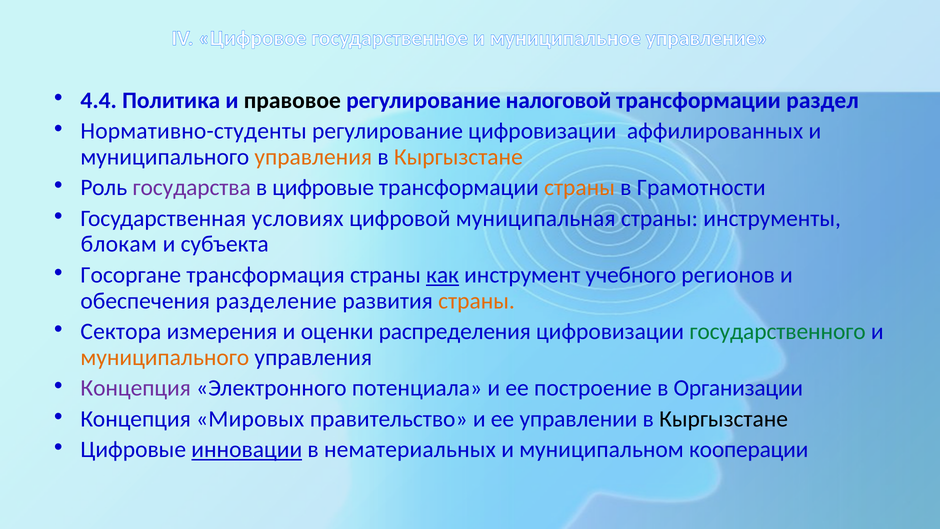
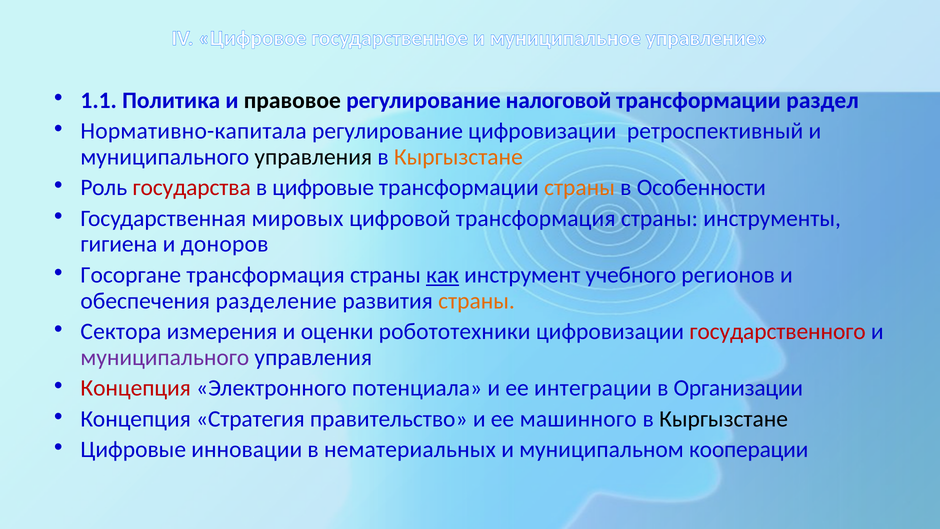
4.4: 4.4 -> 1.1 (99, 100)
Нормативно-студенты: Нормативно-студенты -> Нормативно-капитала (194, 131)
аффилированных: аффилированных -> ретроспективный (715, 131)
управления colour: orange -> black (313, 157)
государства colour: purple -> red (192, 188)
Грамотности: Грамотности -> Особенности (701, 188)
условиях: условиях -> мировых (298, 218)
цифровой муниципальная: муниципальная -> трансформация (536, 218)
блокам: блокам -> гигиена (119, 244)
субъекта: субъекта -> доноров (225, 244)
распределения: распределения -> робототехники (455, 331)
государственного colour: green -> red (778, 331)
муниципального colour: orange -> purple (165, 357)
Концепция colour: purple -> red (136, 388)
построение: построение -> интеграции (593, 388)
Мировых: Мировых -> Стратегия (250, 419)
управлении: управлении -> машинного (578, 419)
инновации underline: present -> none (247, 449)
